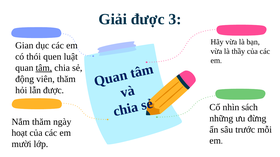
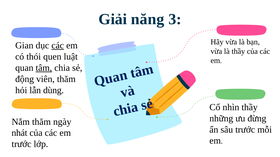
Giải được: được -> năng (148, 19)
các underline: none -> present (58, 46)
lẫn được: được -> dùng (54, 90)
nhìn sách: sách -> thầy (250, 108)
hoạt: hoạt -> nhát (19, 133)
mười: mười -> trước (21, 145)
